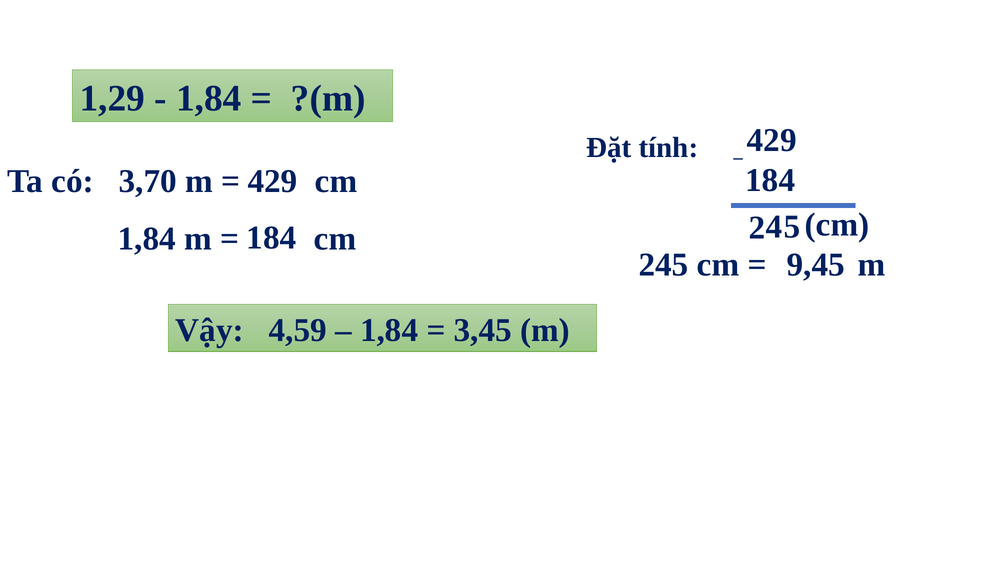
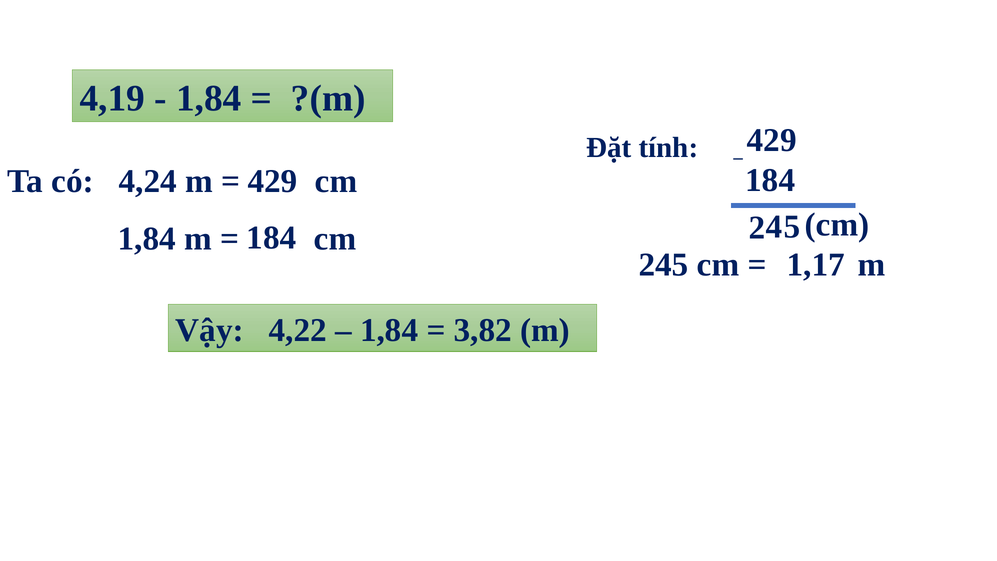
1,29: 1,29 -> 4,19 (112, 98)
3,70: 3,70 -> 4,24 (148, 181)
9,45: 9,45 -> 1,17 (816, 265)
4,59: 4,59 -> 4,22 (298, 330)
3,45: 3,45 -> 3,82 (483, 330)
